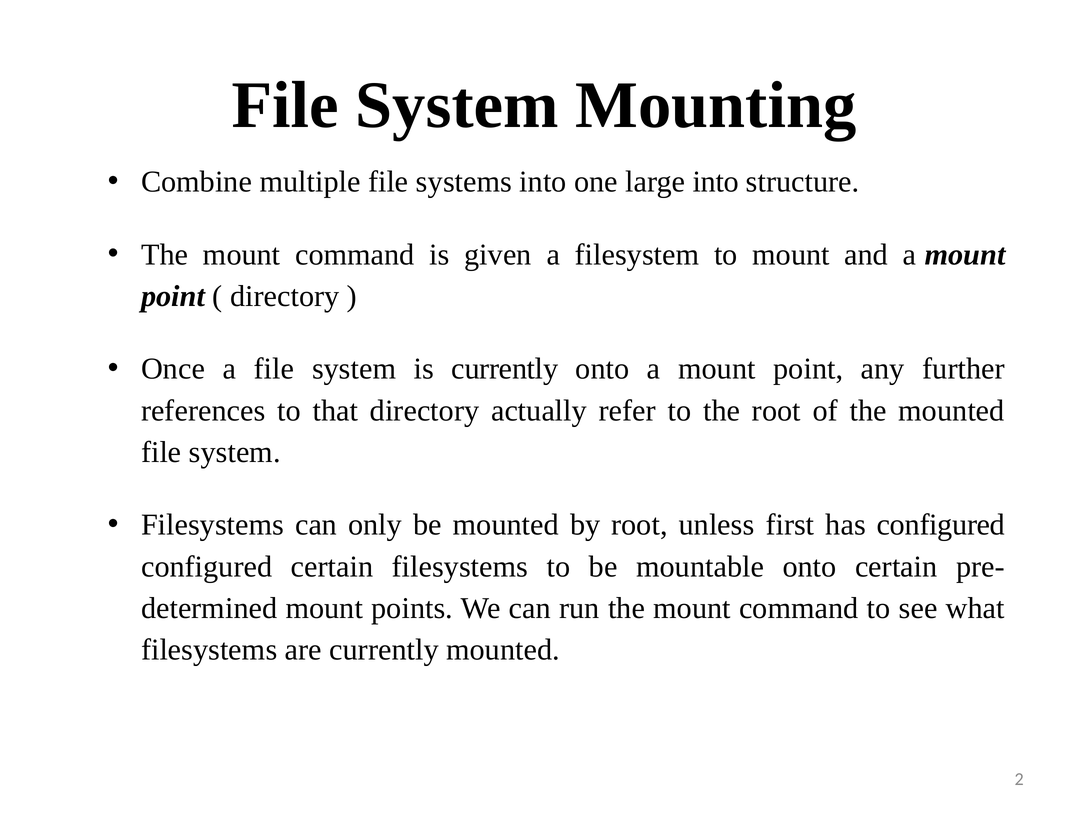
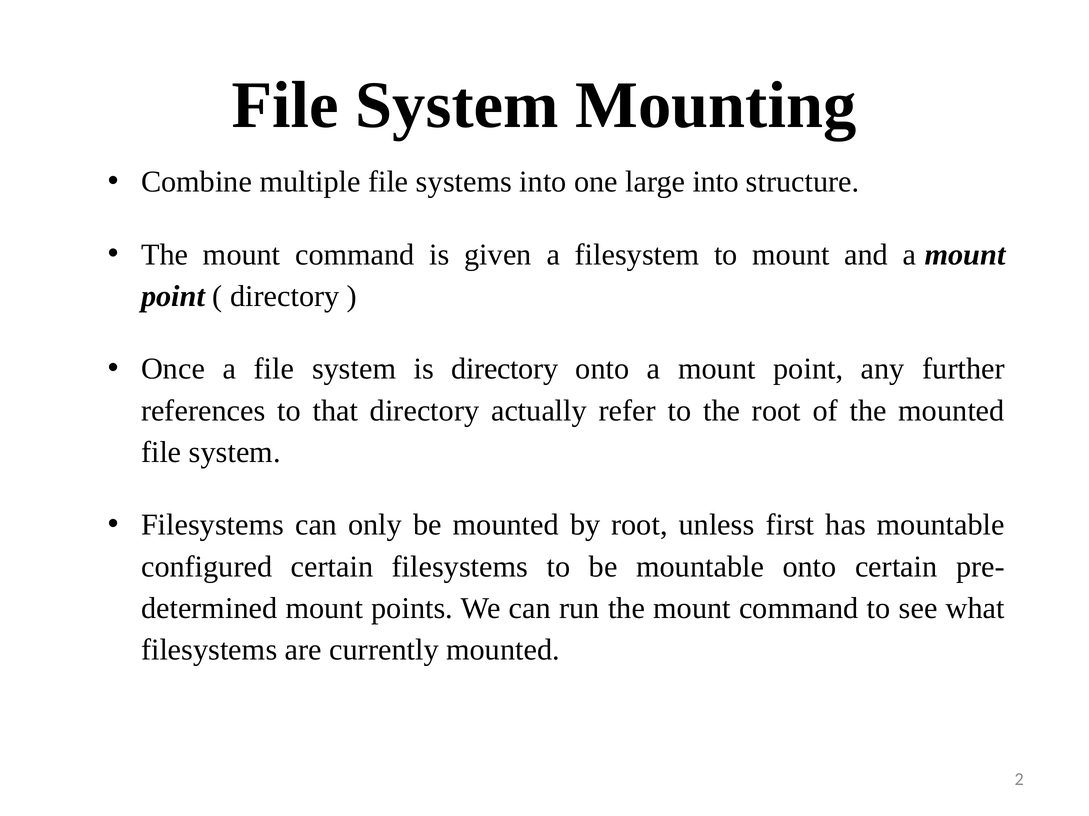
is currently: currently -> directory (505, 369)
has configured: configured -> mountable (941, 525)
